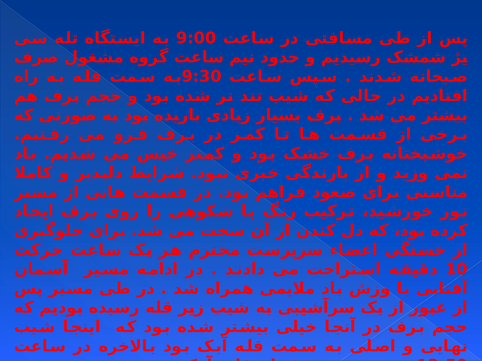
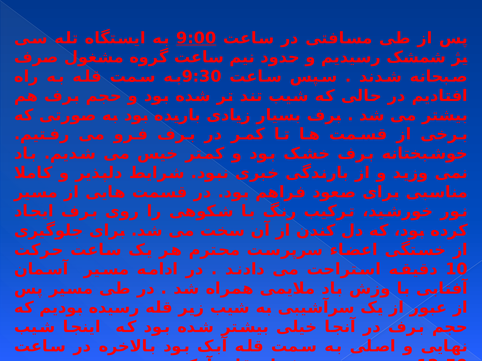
9:00 underline: none -> present (196, 38)
